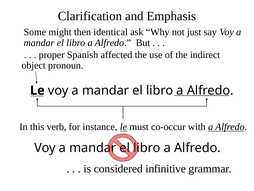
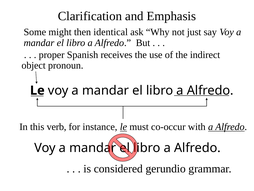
affected: affected -> receives (117, 55)
infinitive: infinitive -> gerundio (166, 168)
